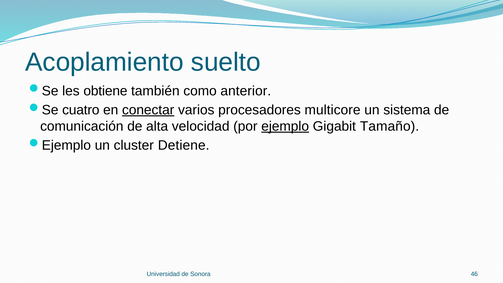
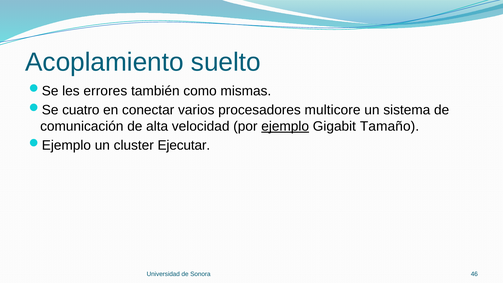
obtiene: obtiene -> errores (105, 91)
anterior: anterior -> mismas (246, 91)
conectar underline: present -> none (148, 110)
Detiene: Detiene -> Ejecutar (184, 145)
